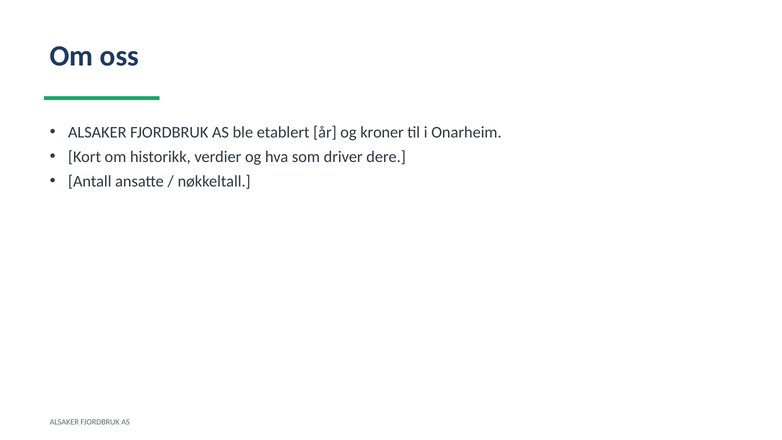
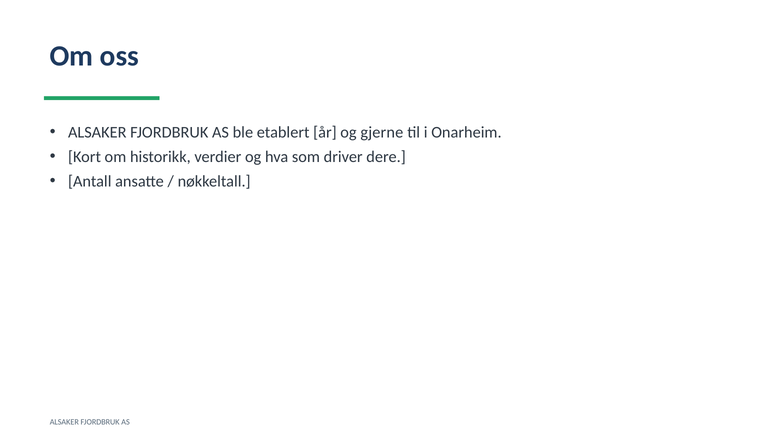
kroner: kroner -> gjerne (382, 132)
